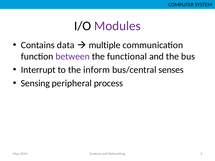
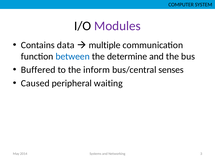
between colour: purple -> blue (73, 57)
functional: functional -> determine (127, 57)
Interrupt: Interrupt -> Buffered (38, 70)
Sensing: Sensing -> Caused (35, 83)
process: process -> waiting (108, 83)
